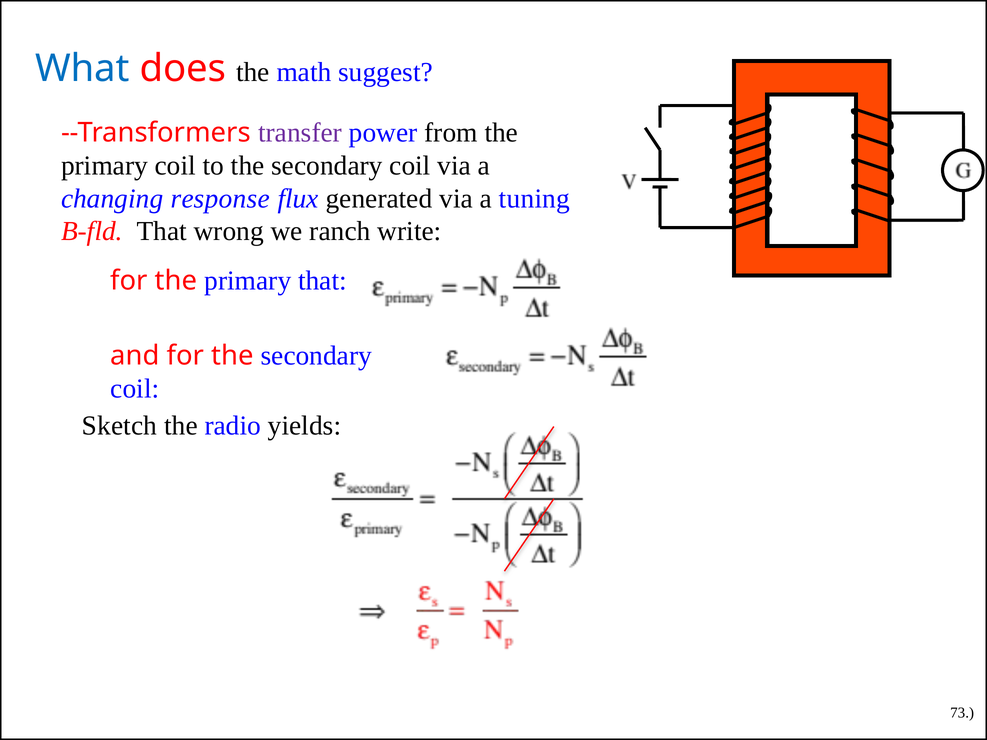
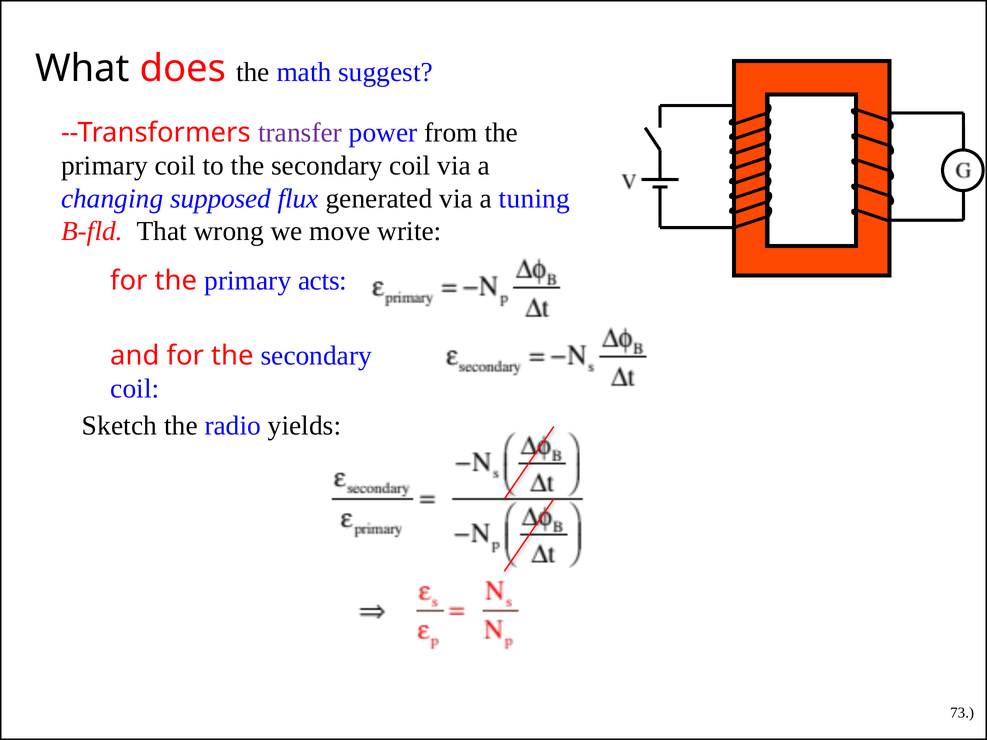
What colour: blue -> black (82, 68)
response: response -> supposed (221, 199)
ranch: ranch -> move (340, 232)
primary that: that -> acts (323, 281)
